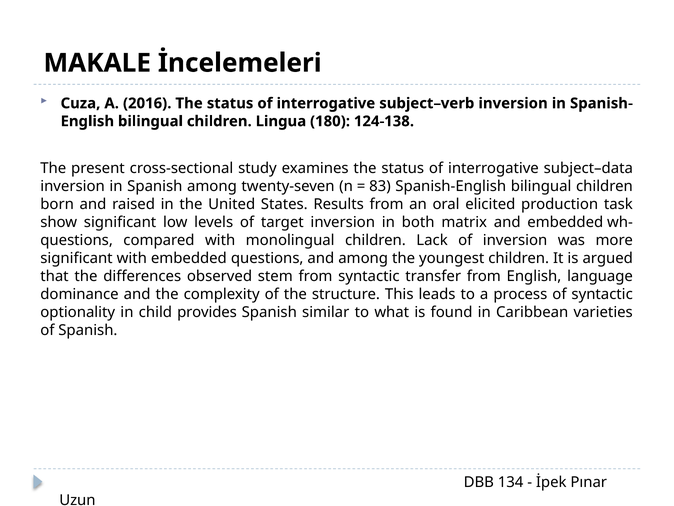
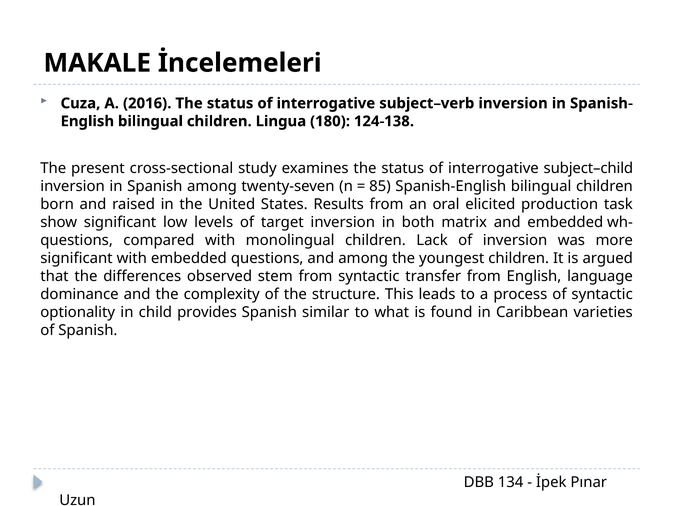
subject–data: subject–data -> subject–child (588, 168)
83: 83 -> 85 (380, 186)
